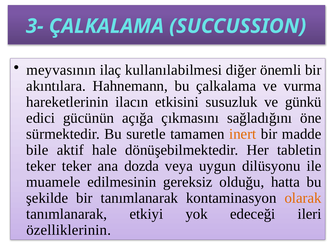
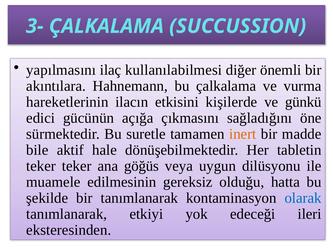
meyvasının: meyvasının -> yapılmasını (61, 70)
susuzluk: susuzluk -> kişilerde (231, 102)
dozda: dozda -> göğüs (142, 166)
olarak colour: orange -> blue (303, 198)
özelliklerinin: özelliklerinin -> eksteresinden (69, 230)
